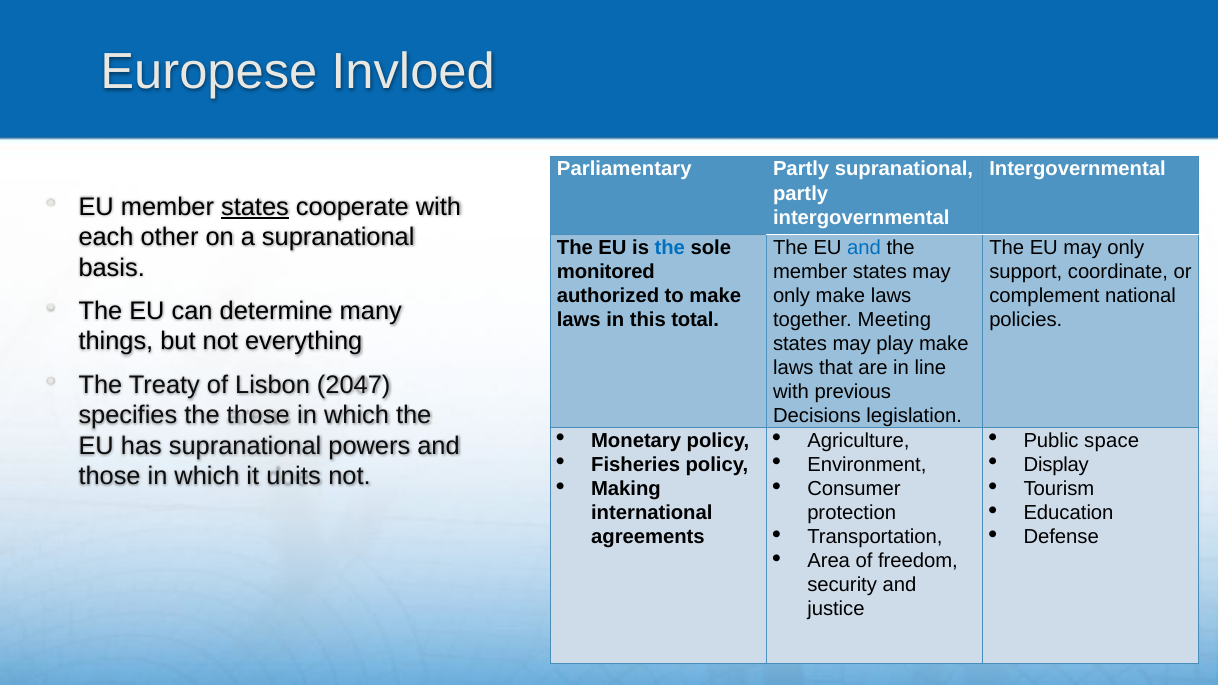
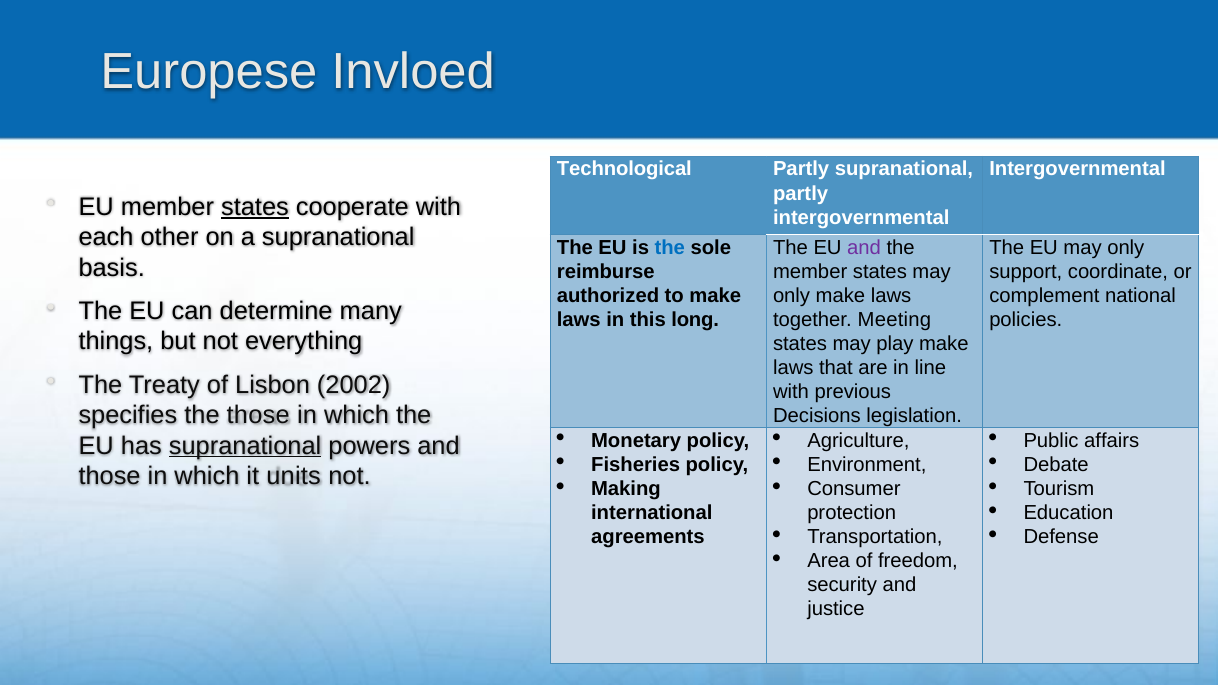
Parliamentary: Parliamentary -> Technological (624, 169)
and colour: blue -> purple (864, 248)
monitored: monitored -> reimburse (606, 272)
total: total -> long (695, 320)
2047: 2047 -> 2002 (354, 385)
space: space -> affairs (1112, 440)
supranational underline: none -> present (245, 446)
Display: Display -> Debate (1056, 465)
